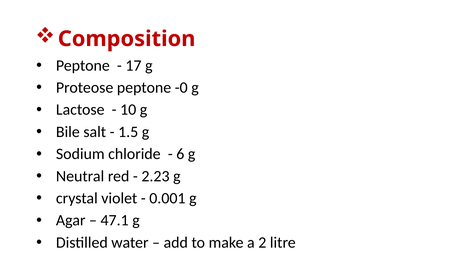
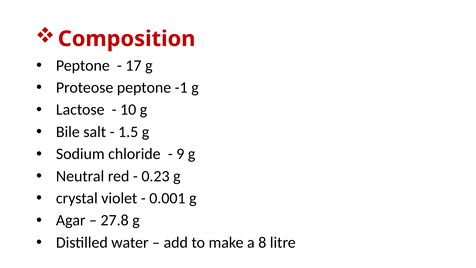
-0: -0 -> -1 (181, 88)
6: 6 -> 9 (180, 154)
2.23: 2.23 -> 0.23 (155, 176)
47.1: 47.1 -> 27.8 (115, 220)
2: 2 -> 8 (262, 242)
